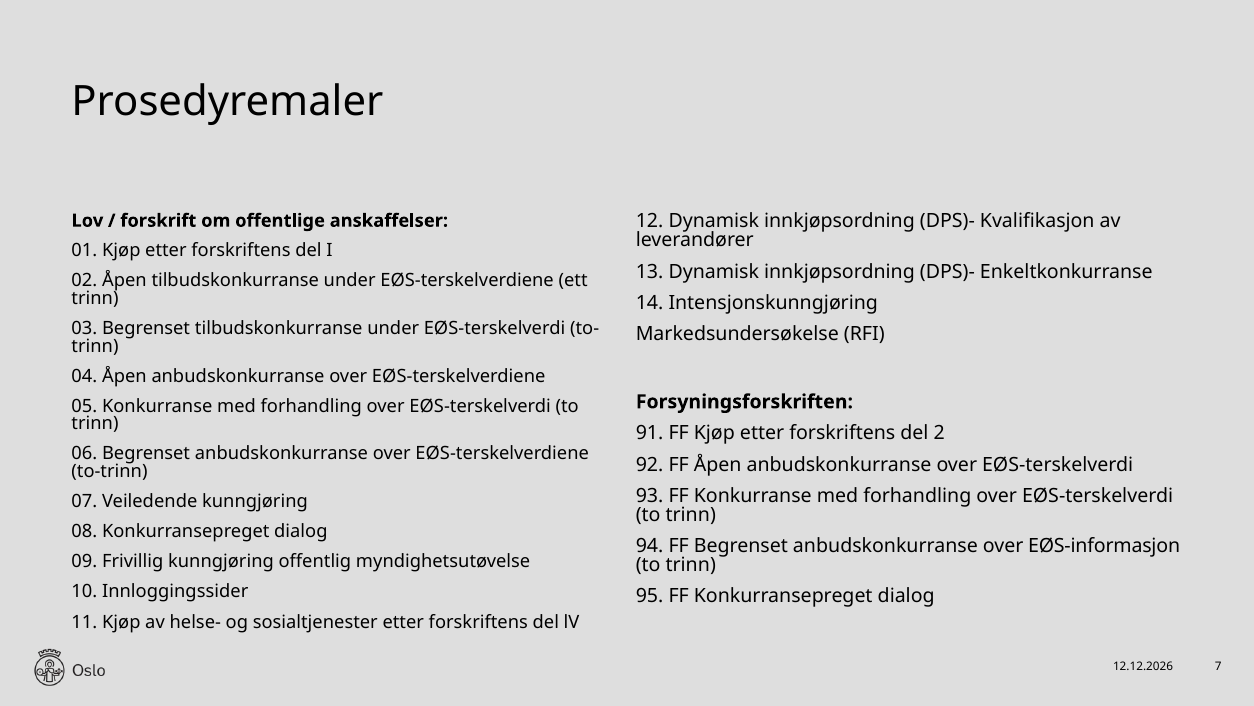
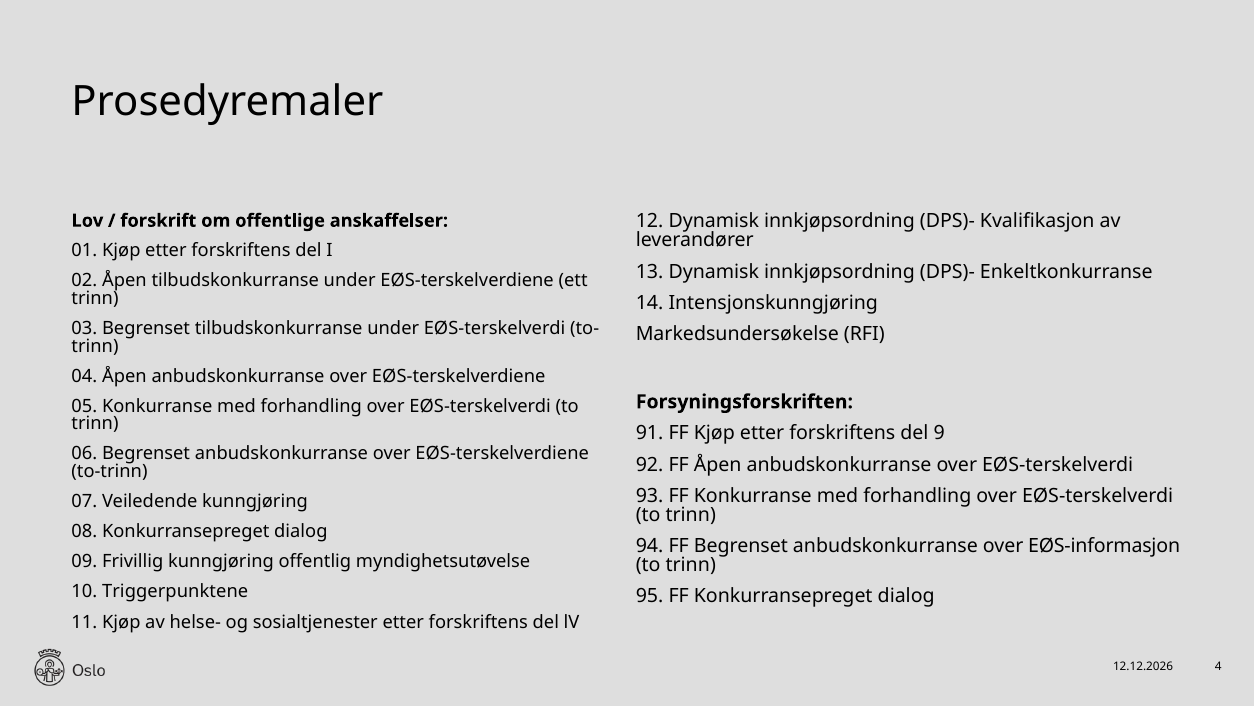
2: 2 -> 9 (939, 433)
Innloggingssider: Innloggingssider -> Triggerpunktene (175, 591)
7: 7 -> 4 (1218, 666)
